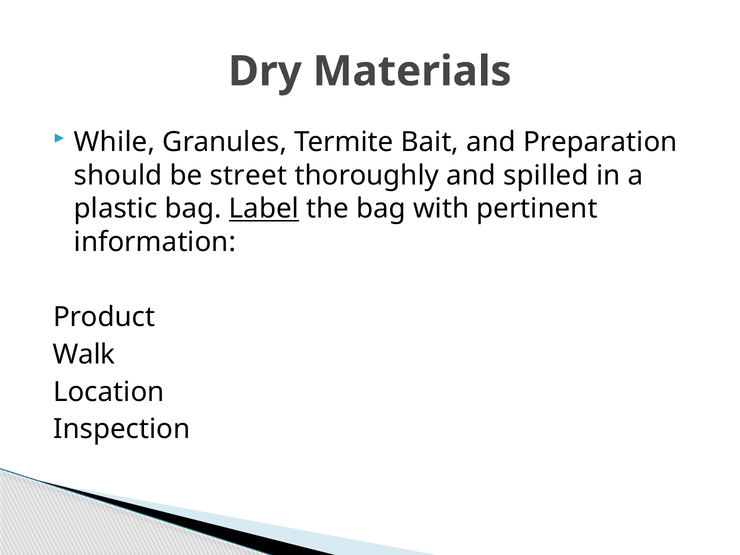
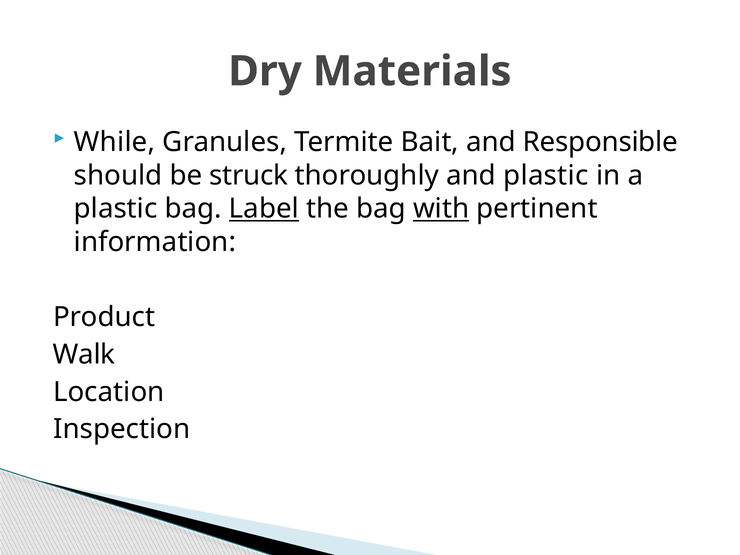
Preparation: Preparation -> Responsible (600, 142)
street: street -> struck (249, 175)
and spilled: spilled -> plastic (546, 175)
with underline: none -> present (441, 209)
